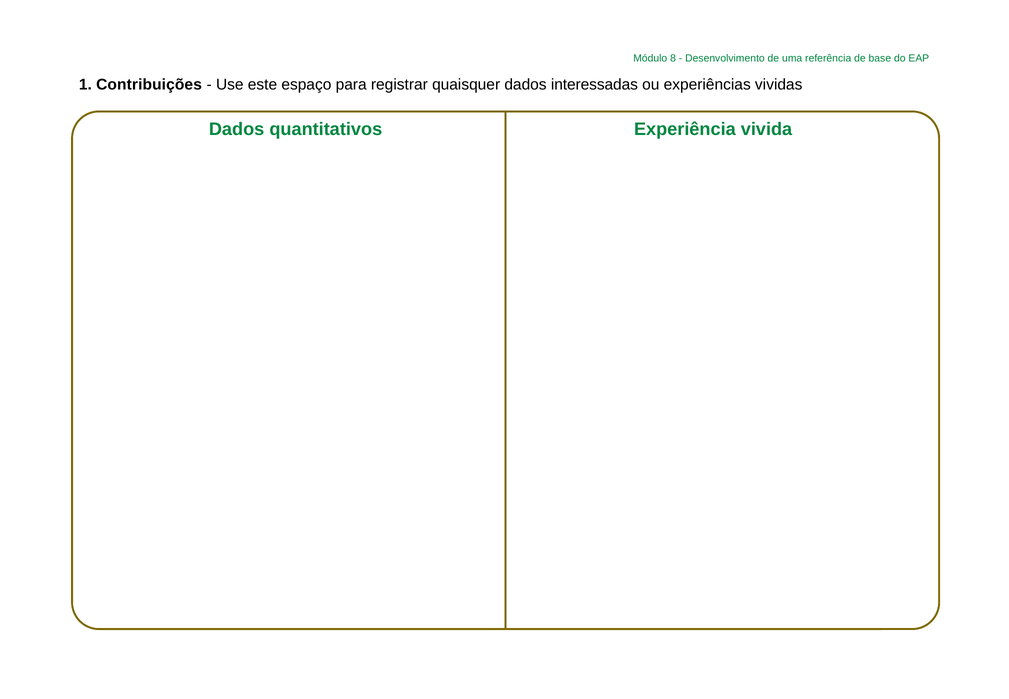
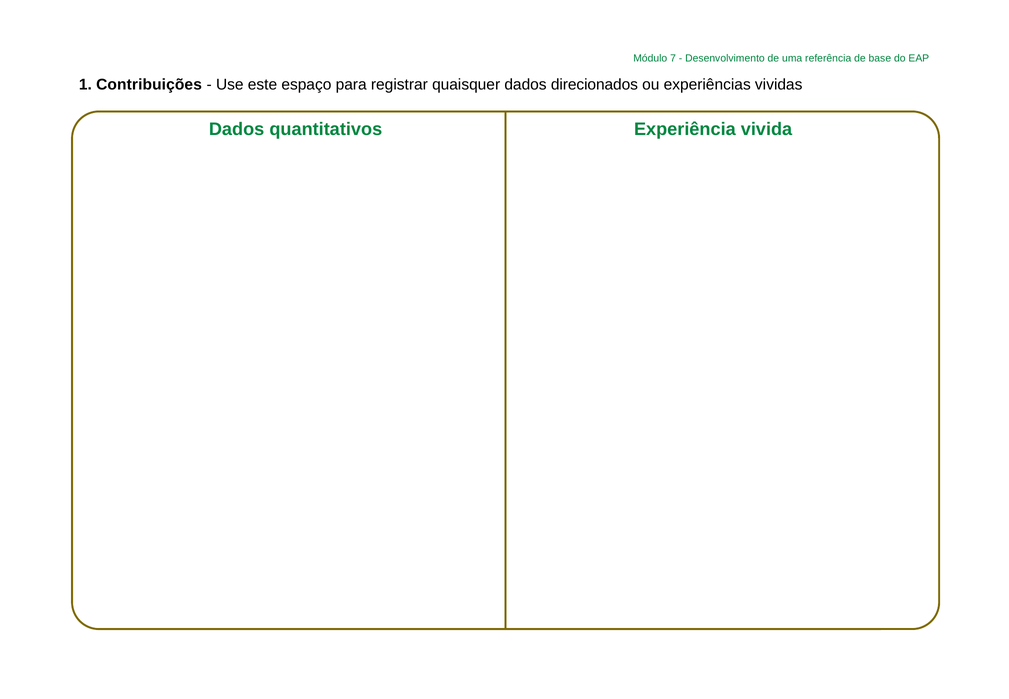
8: 8 -> 7 (673, 59)
interessadas: interessadas -> direcionados (594, 85)
